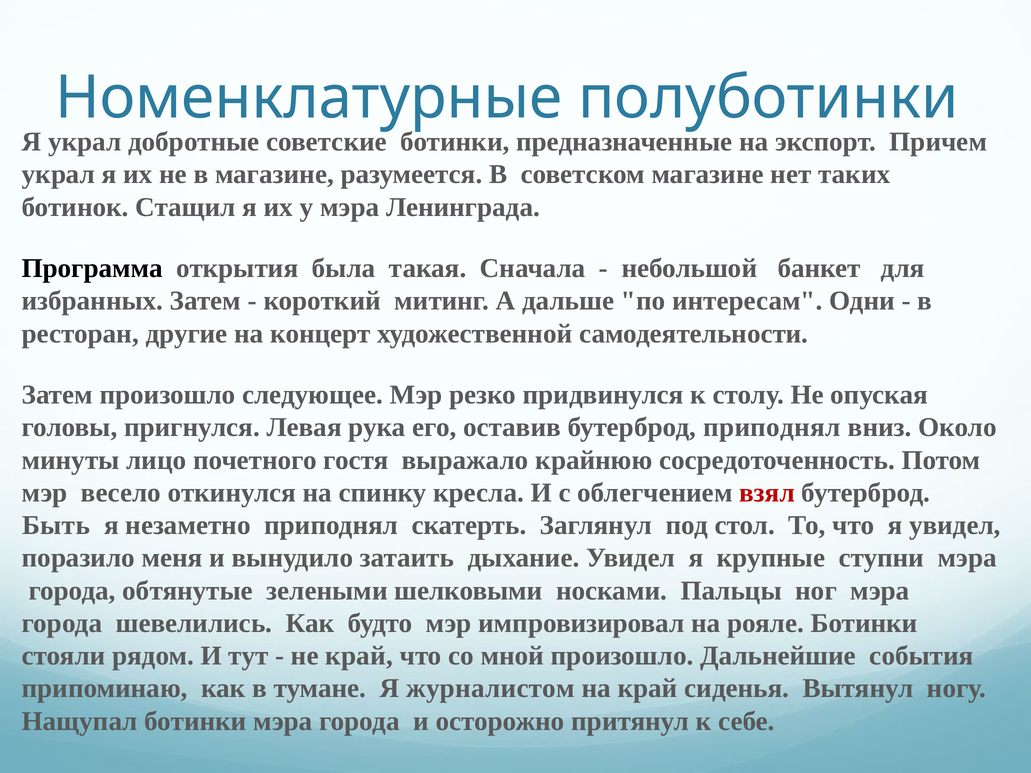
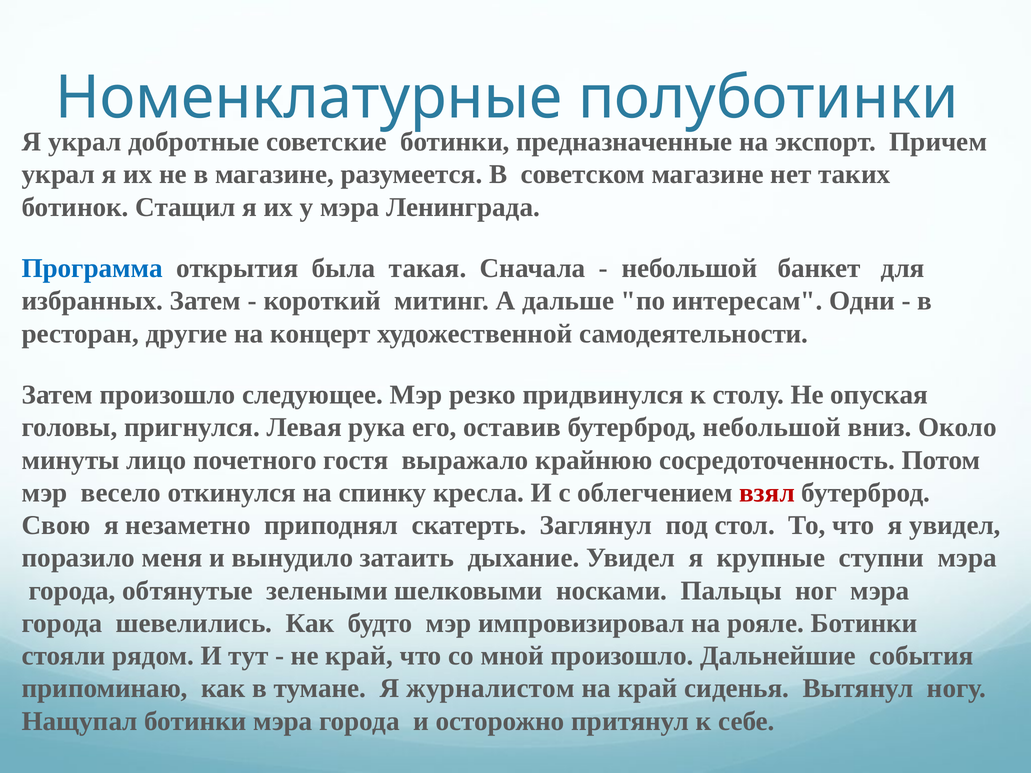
Программа colour: black -> blue (92, 268)
бутерброд приподнял: приподнял -> небольшой (772, 428)
Быть: Быть -> Свою (56, 526)
